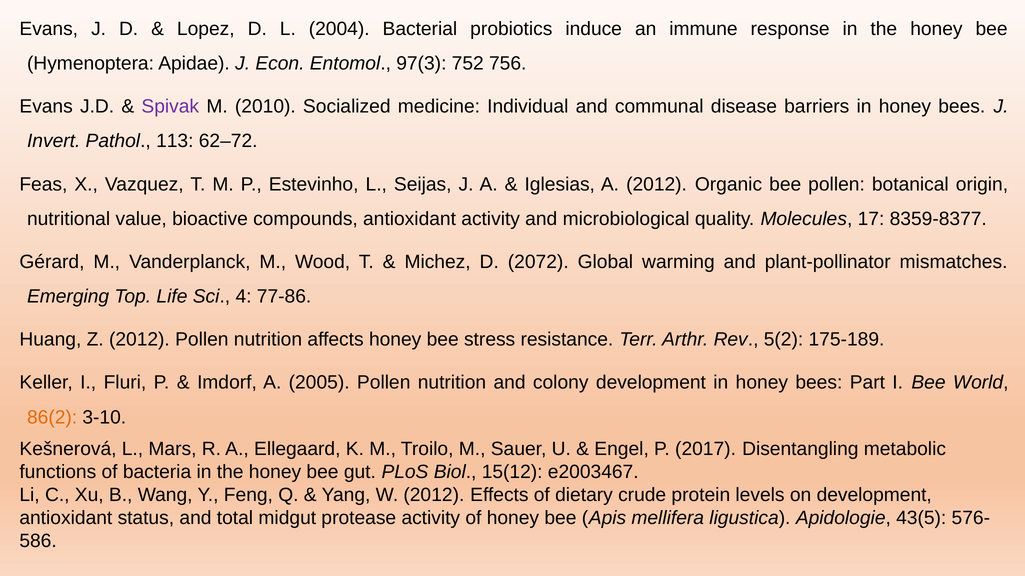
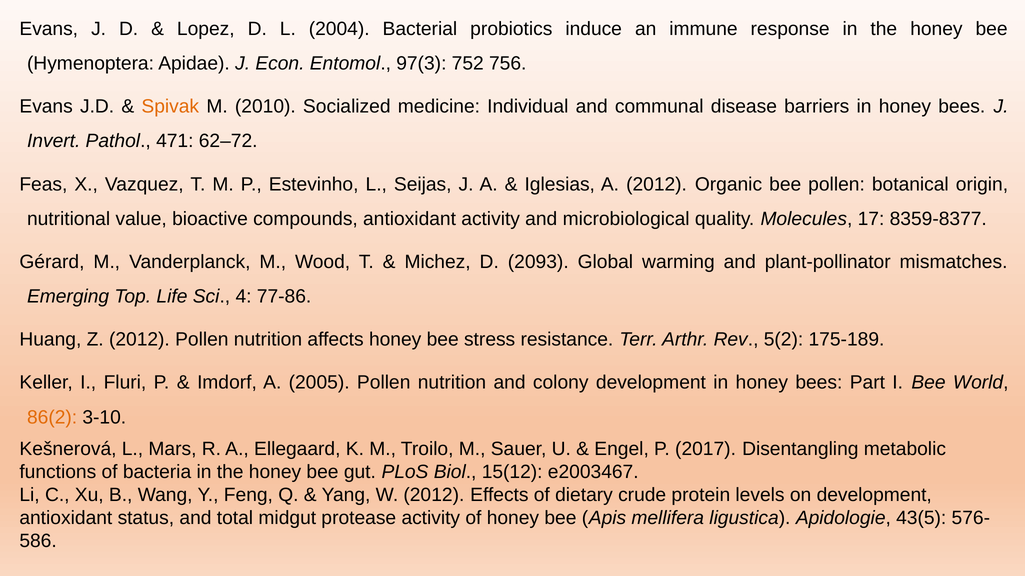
Spivak colour: purple -> orange (170, 107)
113: 113 -> 471 (175, 141)
2072: 2072 -> 2093 (538, 262)
